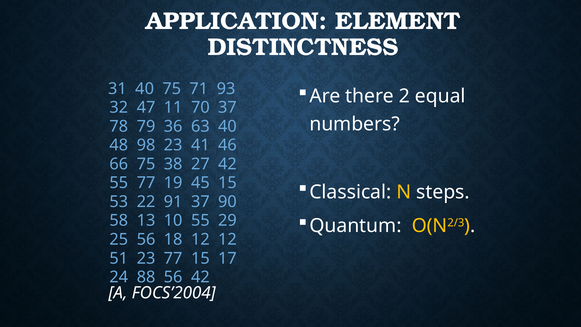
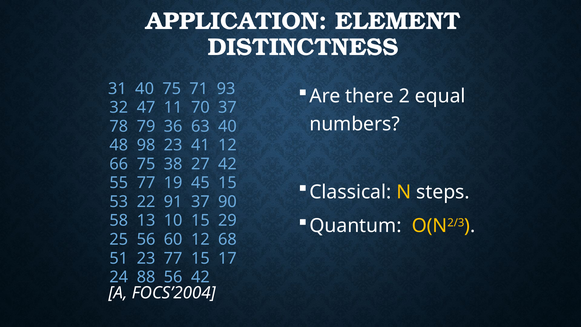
41 46: 46 -> 12 (228, 145)
10 55: 55 -> 15 (200, 220)
18: 18 -> 60 (173, 239)
12 12: 12 -> 68 (228, 239)
